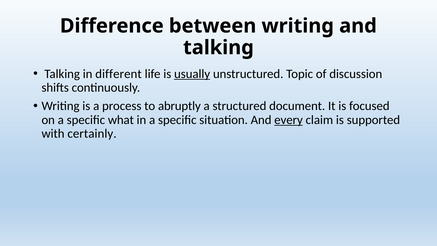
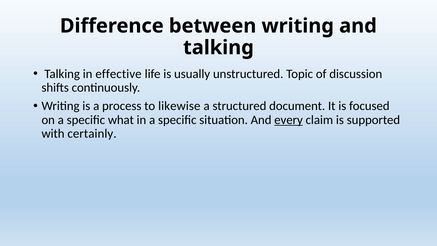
different: different -> effective (119, 74)
usually underline: present -> none (192, 74)
abruptly: abruptly -> likewise (179, 106)
